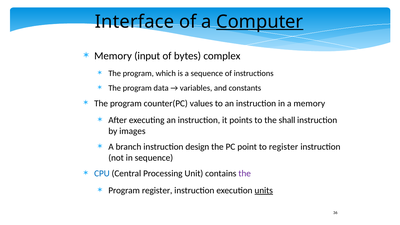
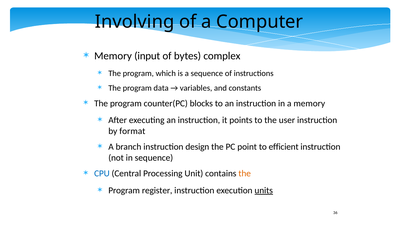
Interface: Interface -> Involving (135, 22)
Computer underline: present -> none (260, 22)
values: values -> blocks (201, 103)
shall: shall -> user (287, 120)
images: images -> format (132, 131)
to register: register -> efficient (284, 147)
the colour: purple -> orange (245, 174)
